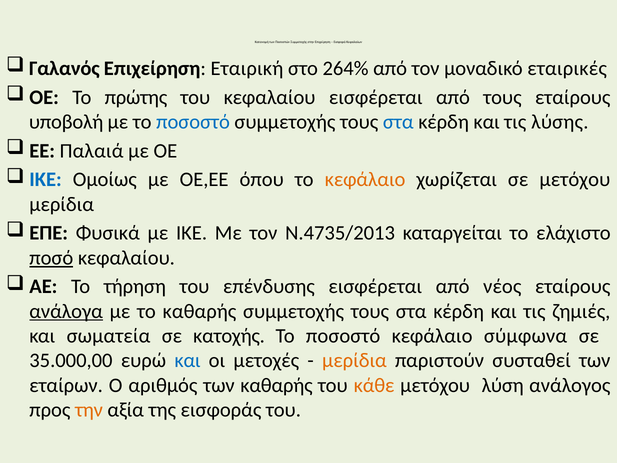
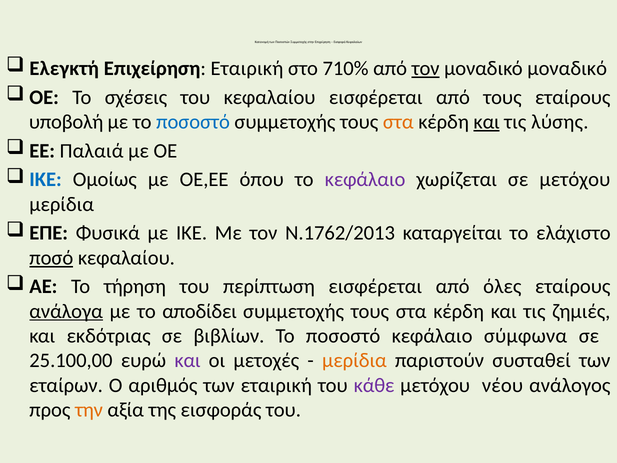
Γαλανός: Γαλανός -> Ελεγκτή (64, 68)
264%: 264% -> 710% (345, 68)
τον underline: none -> present (426, 68)
μοναδικό εταιρικές: εταιρικές -> μοναδικό (567, 68)
πρώτης: πρώτης -> σχέσεις (136, 97)
στα colour: blue -> orange (398, 122)
και underline: none -> present (487, 122)
κεφάλαιο colour: orange -> purple (365, 180)
Ν.4735/2013: Ν.4735/2013 -> Ν.1762/2013 (340, 233)
επένδυσης: επένδυσης -> περίπτωση (269, 286)
νέος: νέος -> όλες (502, 286)
το καθαρής: καθαρής -> αποδίδει (200, 311)
σωματεία: σωματεία -> εκδότριας (109, 336)
κατοχής: κατοχής -> βιβλίων (229, 336)
35.000,00: 35.000,00 -> 25.100,00 (71, 360)
και colour: blue -> purple (187, 360)
των καθαρής: καθαρής -> εταιρική (276, 385)
κάθε colour: orange -> purple (374, 385)
λύση: λύση -> νέου (503, 385)
